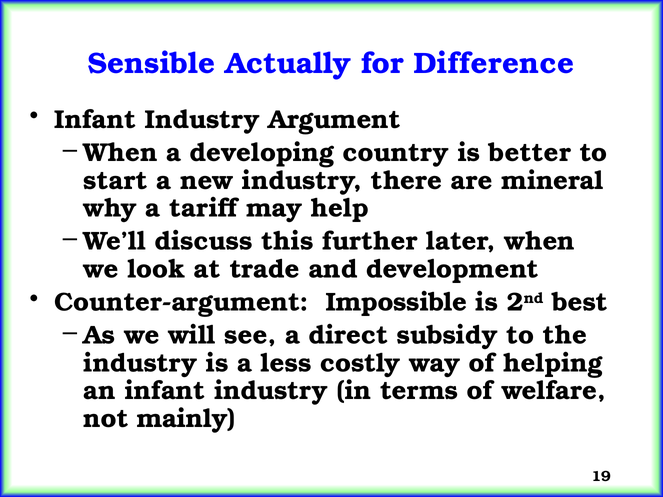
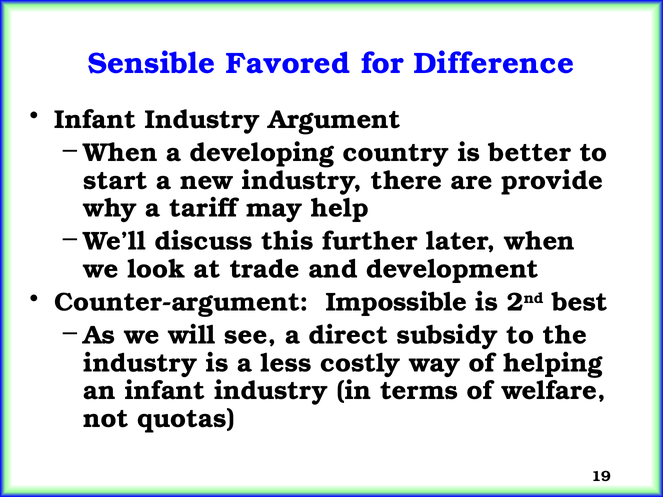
Actually: Actually -> Favored (288, 63)
mineral: mineral -> provide (552, 181)
mainly: mainly -> quotas (186, 419)
